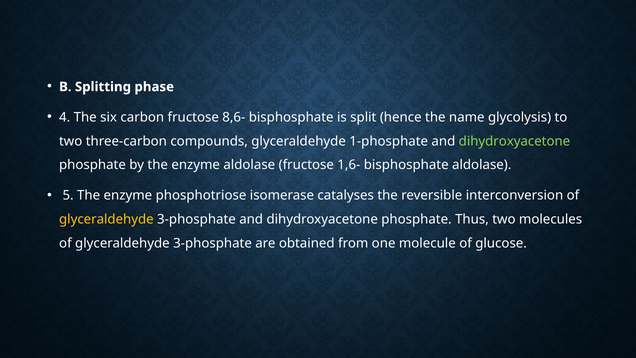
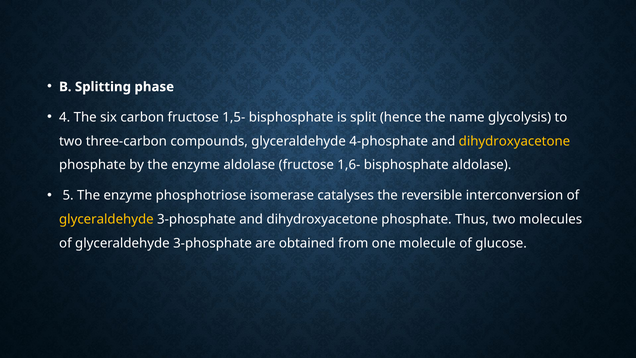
8,6-: 8,6- -> 1,5- (234, 117)
1-phosphate: 1-phosphate -> 4-phosphate (389, 141)
dihydroxyacetone colour: light green -> yellow (514, 141)
